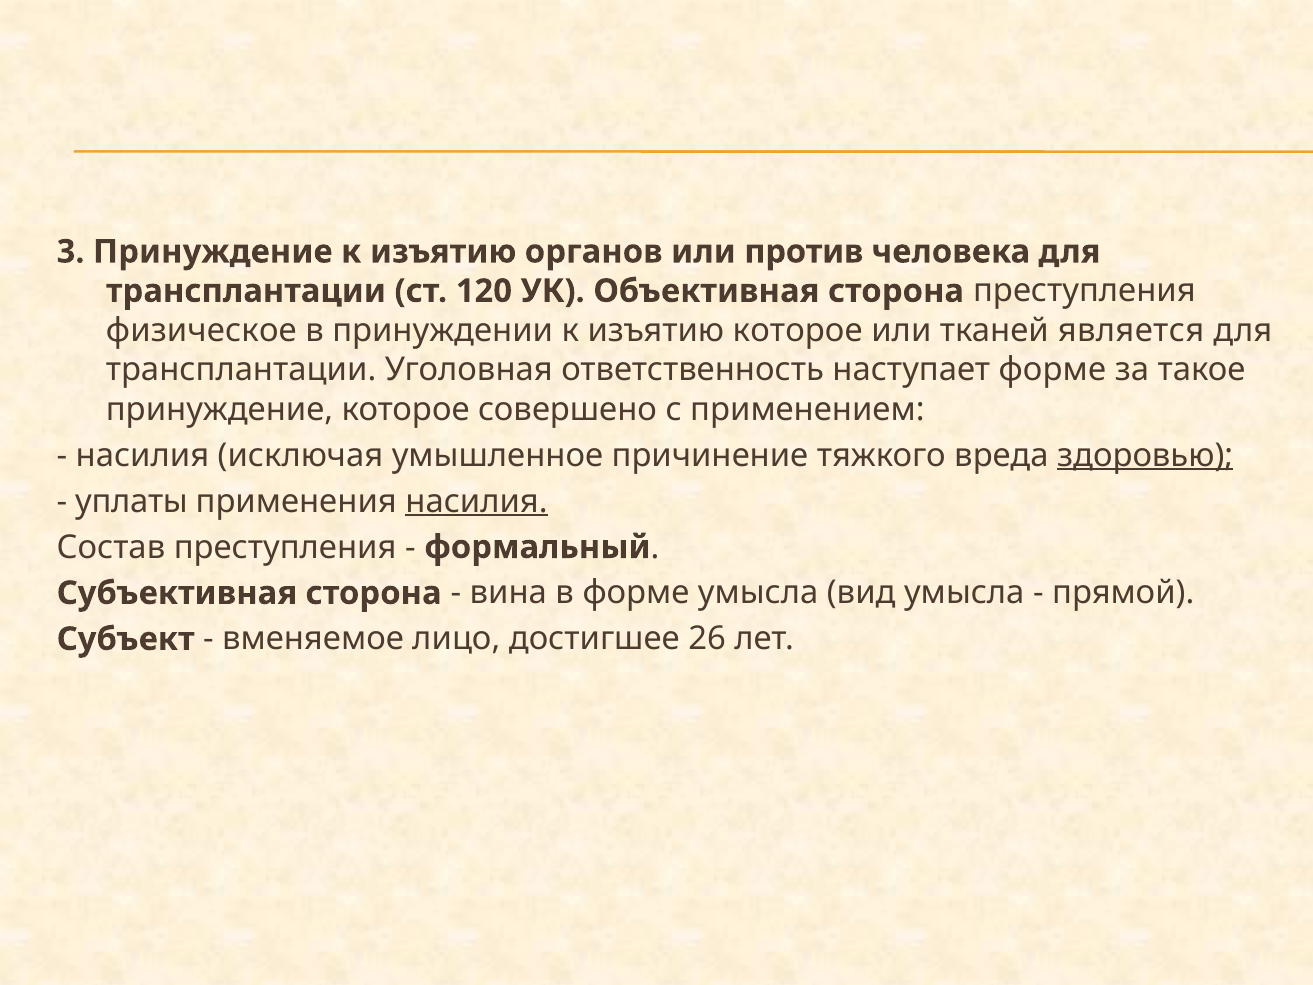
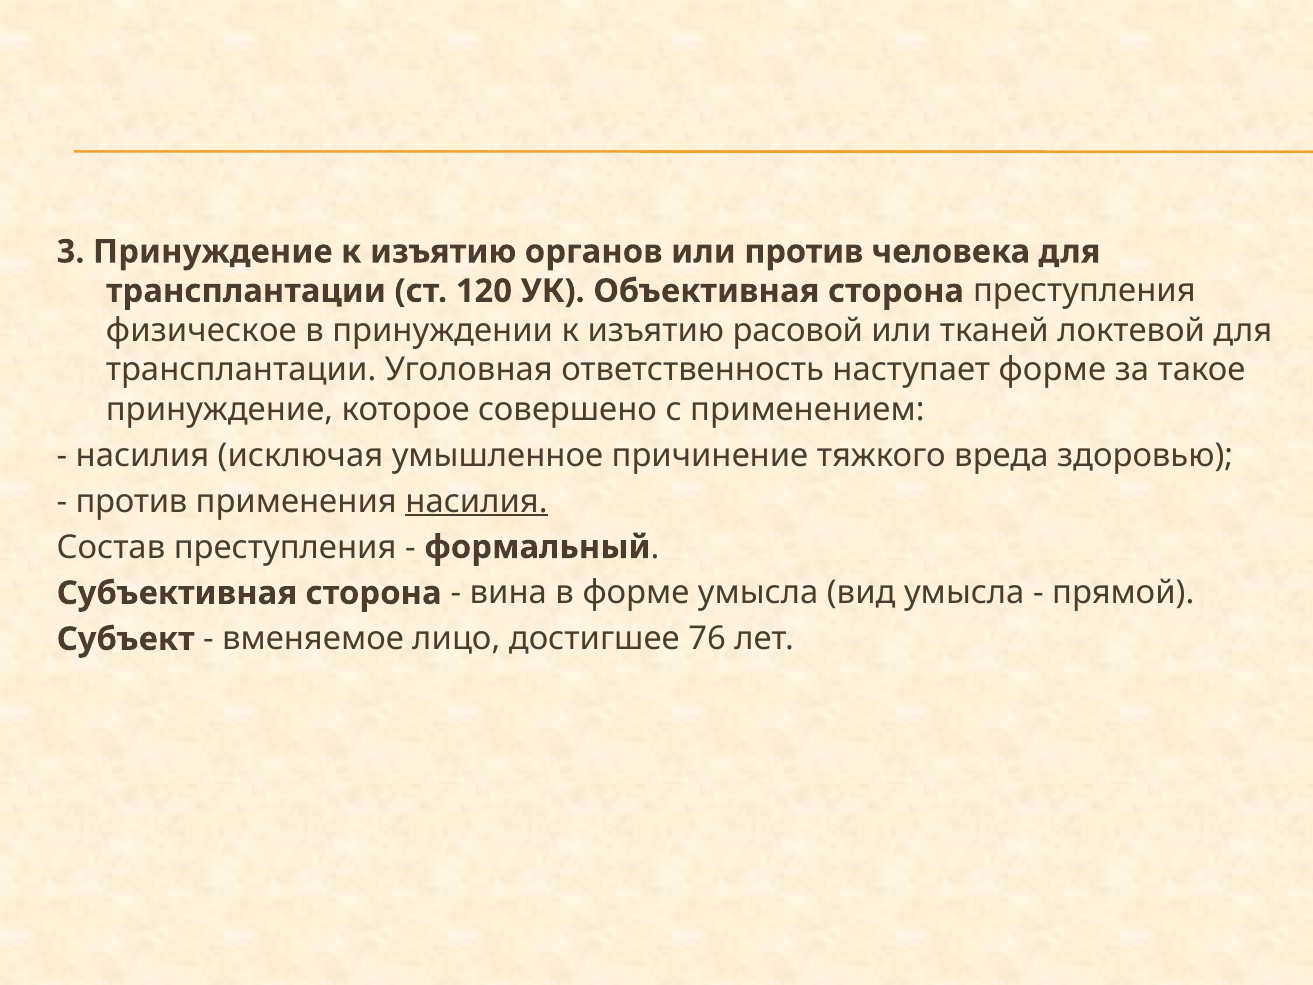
изъятию которое: которое -> расовой (798, 330)
является: является -> локтевой (1131, 330)
здоровью underline: present -> none (1145, 455)
уплаты: уплаты -> против (132, 501)
26: 26 -> 76 (707, 639)
